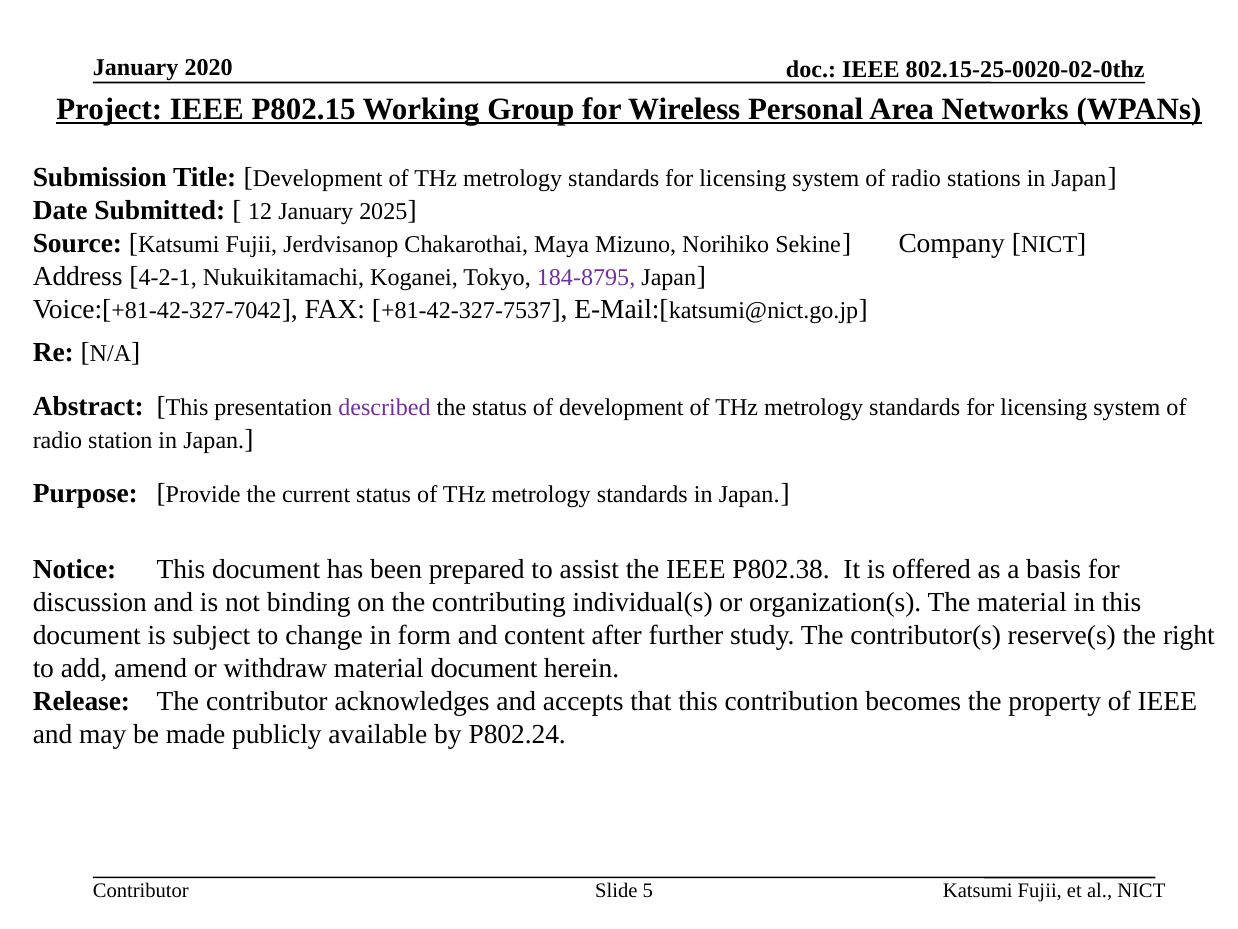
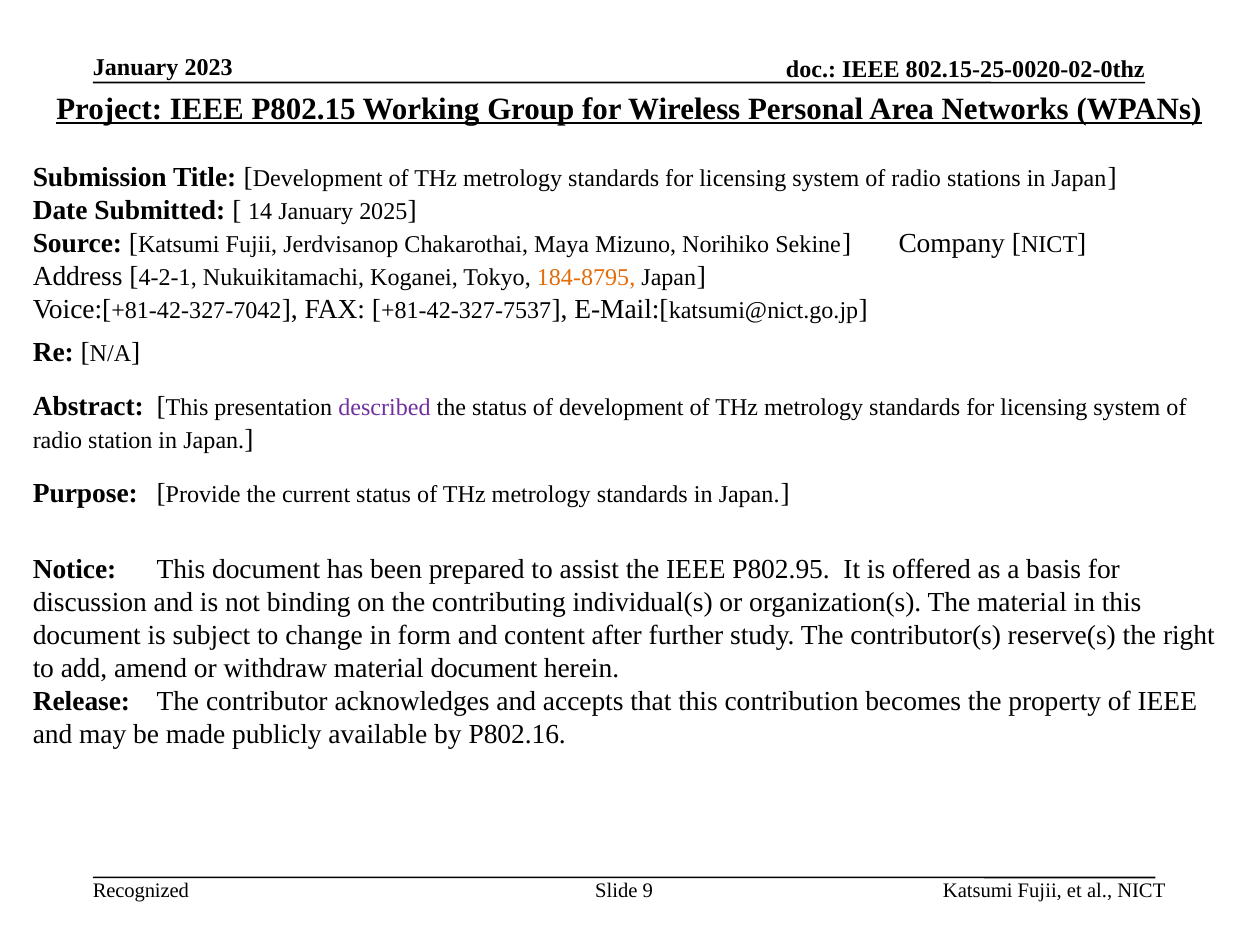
2020: 2020 -> 2023 (209, 68)
12: 12 -> 14 (260, 211)
184-8795 colour: purple -> orange (586, 277)
P802.38: P802.38 -> P802.95 (781, 569)
P802.24: P802.24 -> P802.16 (517, 734)
Contributor: Contributor -> Recognized (141, 890)
5: 5 -> 9 (648, 891)
